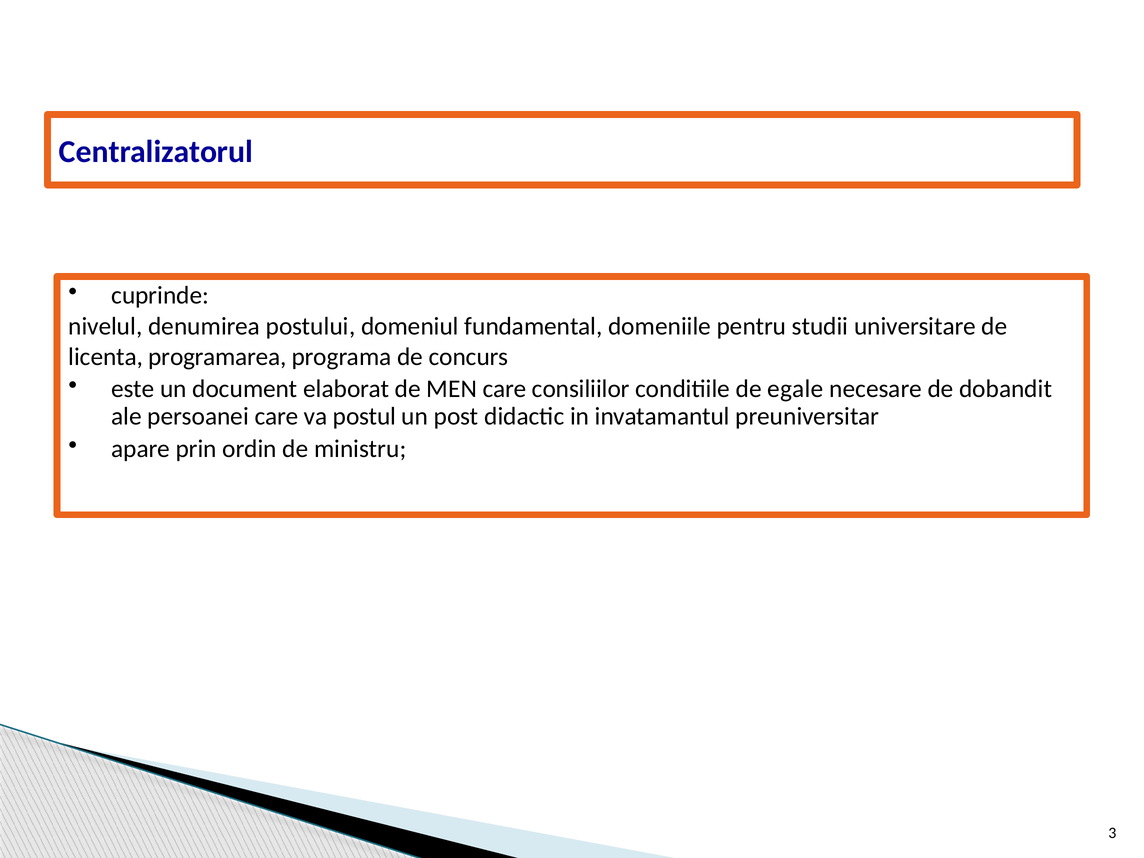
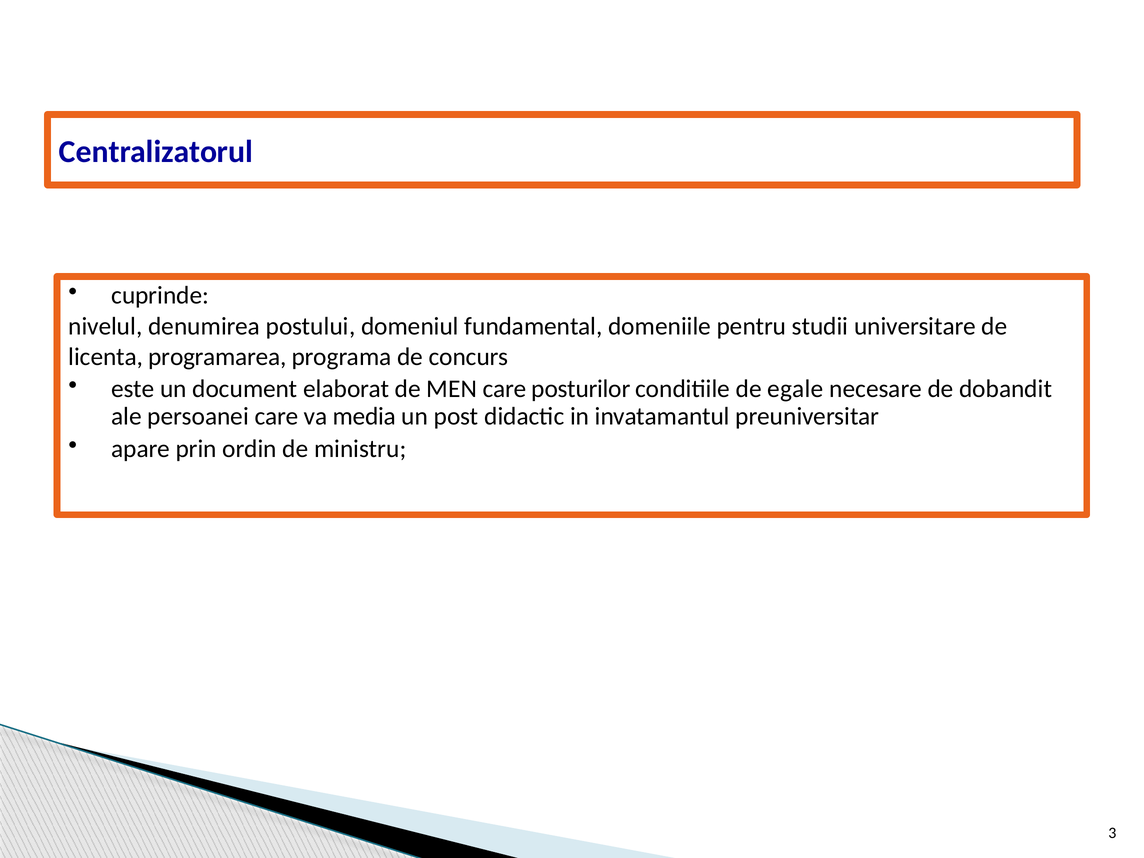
consiliilor: consiliilor -> posturilor (581, 389)
postul: postul -> media (364, 417)
